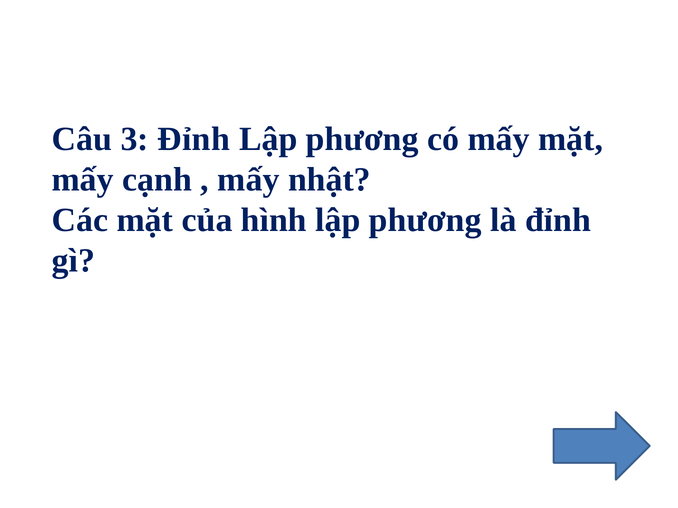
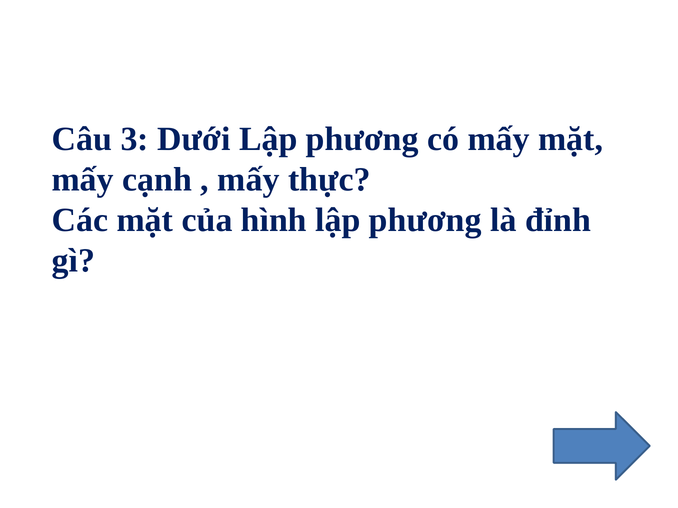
3 Đỉnh: Đỉnh -> Dưới (194, 139)
nhật: nhật -> thực (329, 180)
